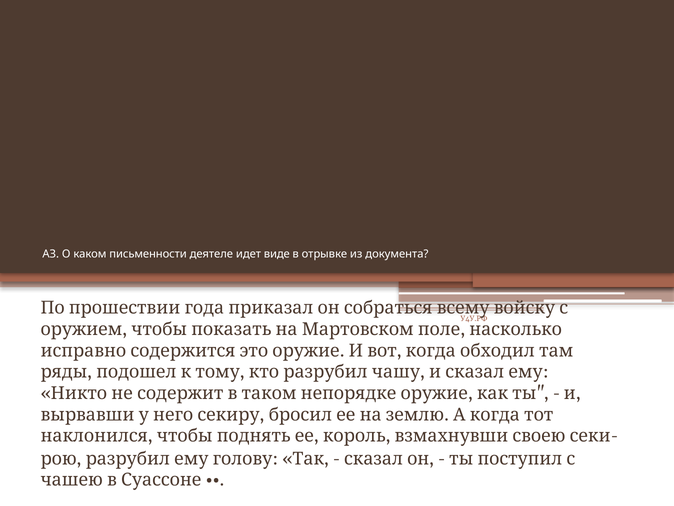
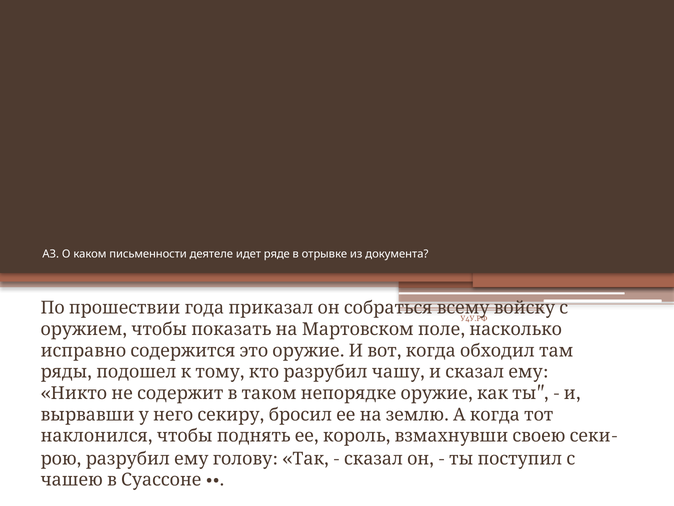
виде: виде -> ряде (277, 254)
